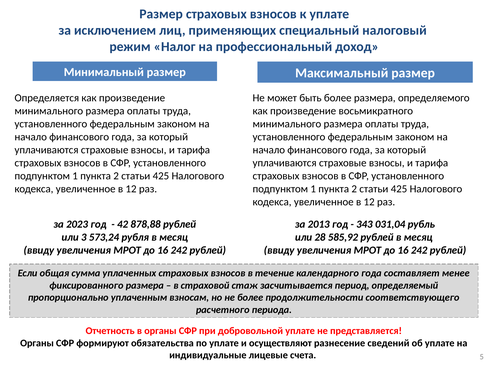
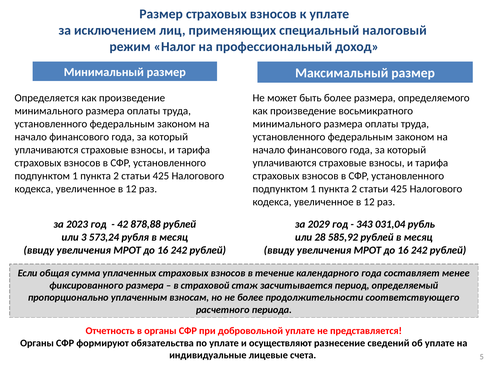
2013: 2013 -> 2029 (319, 224)
